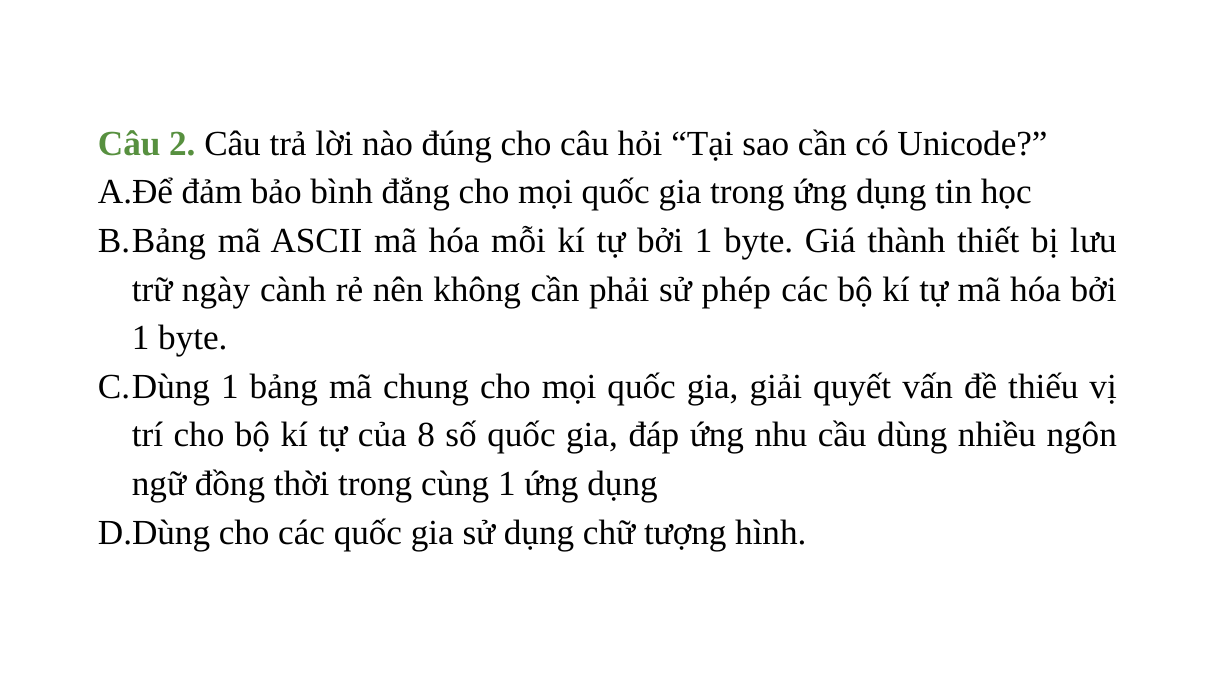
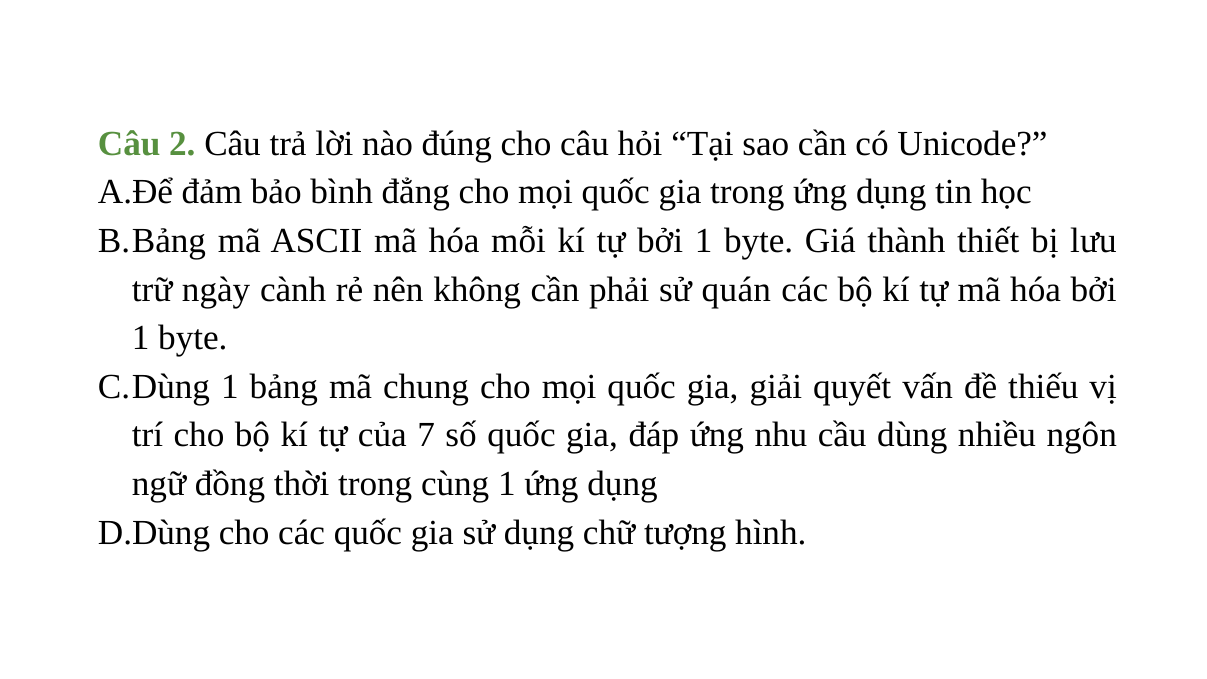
phép: phép -> quán (736, 289)
8: 8 -> 7 (426, 435)
